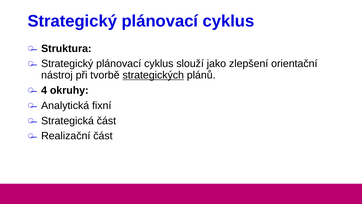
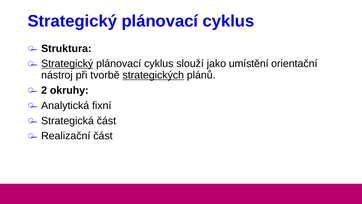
Strategický underline: none -> present (67, 64)
zlepšení: zlepšení -> umístění (249, 64)
4: 4 -> 2 (44, 90)
